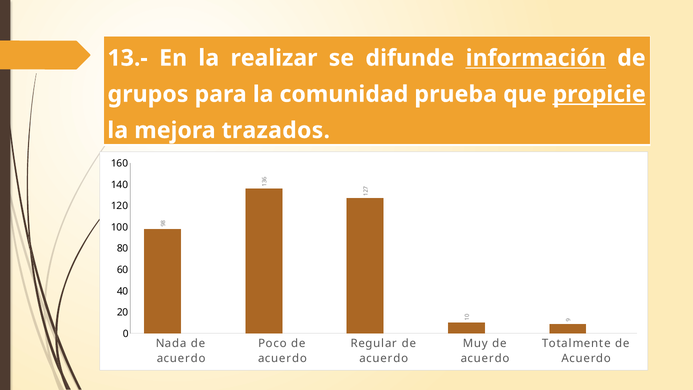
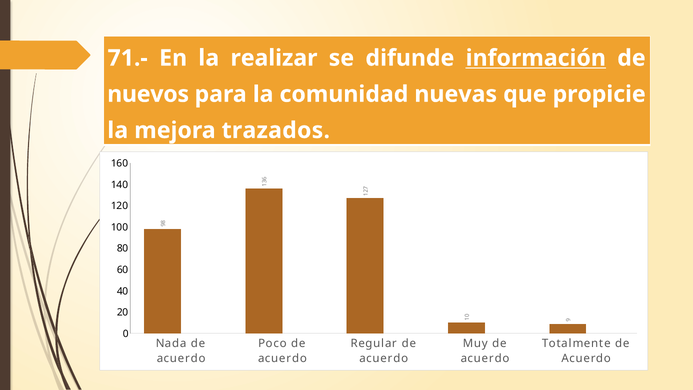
13.-: 13.- -> 71.- (128, 58)
grupos: grupos -> nuevos (148, 94)
prueba: prueba -> nuevas (456, 94)
propicie underline: present -> none (599, 94)
